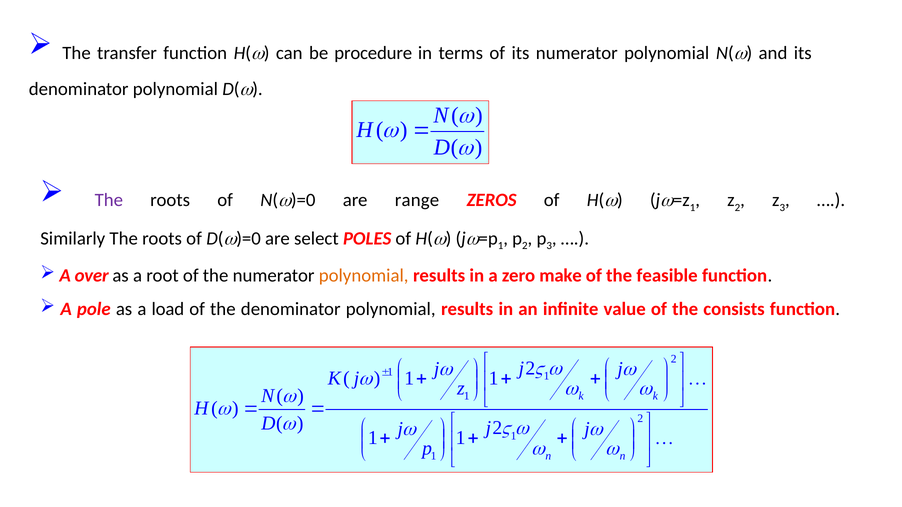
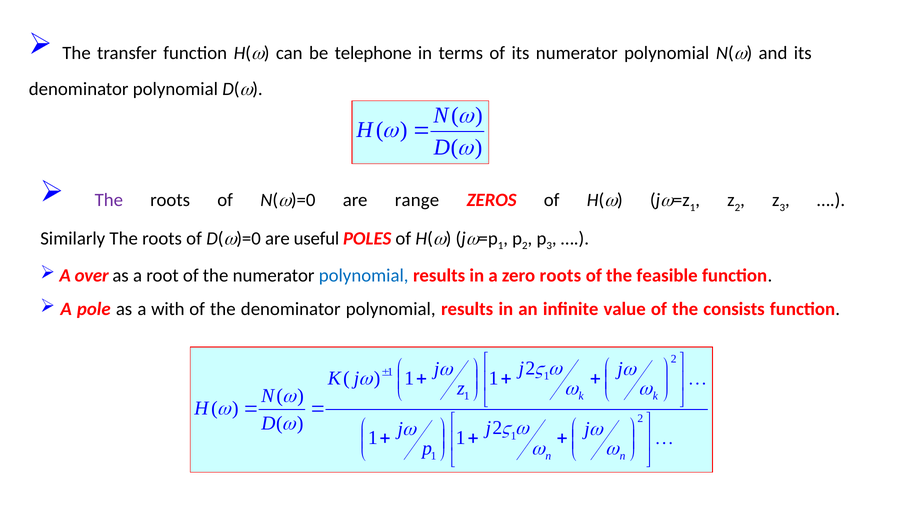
procedure: procedure -> telephone (373, 53)
select: select -> useful (317, 239)
polynomial colour: orange -> blue (364, 276)
zero make: make -> roots (560, 276)
load: load -> with (168, 309)
